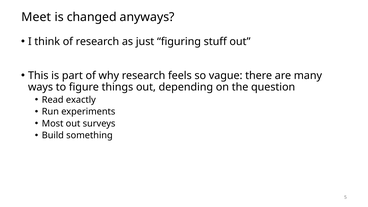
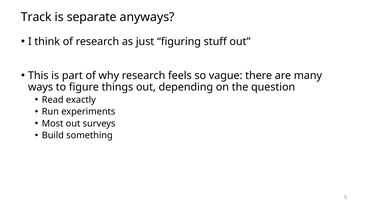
Meet: Meet -> Track (36, 17)
changed: changed -> separate (92, 17)
